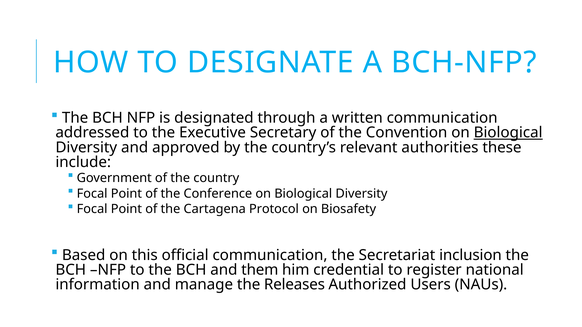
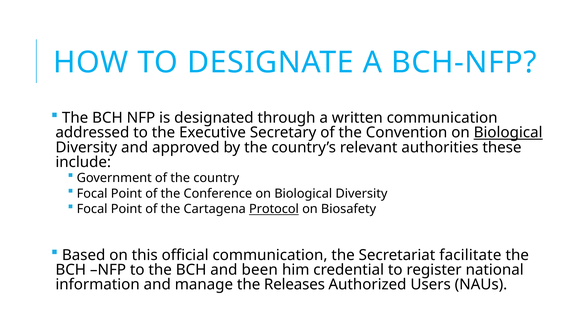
Protocol underline: none -> present (274, 209)
inclusion: inclusion -> facilitate (470, 255)
them: them -> been (260, 270)
